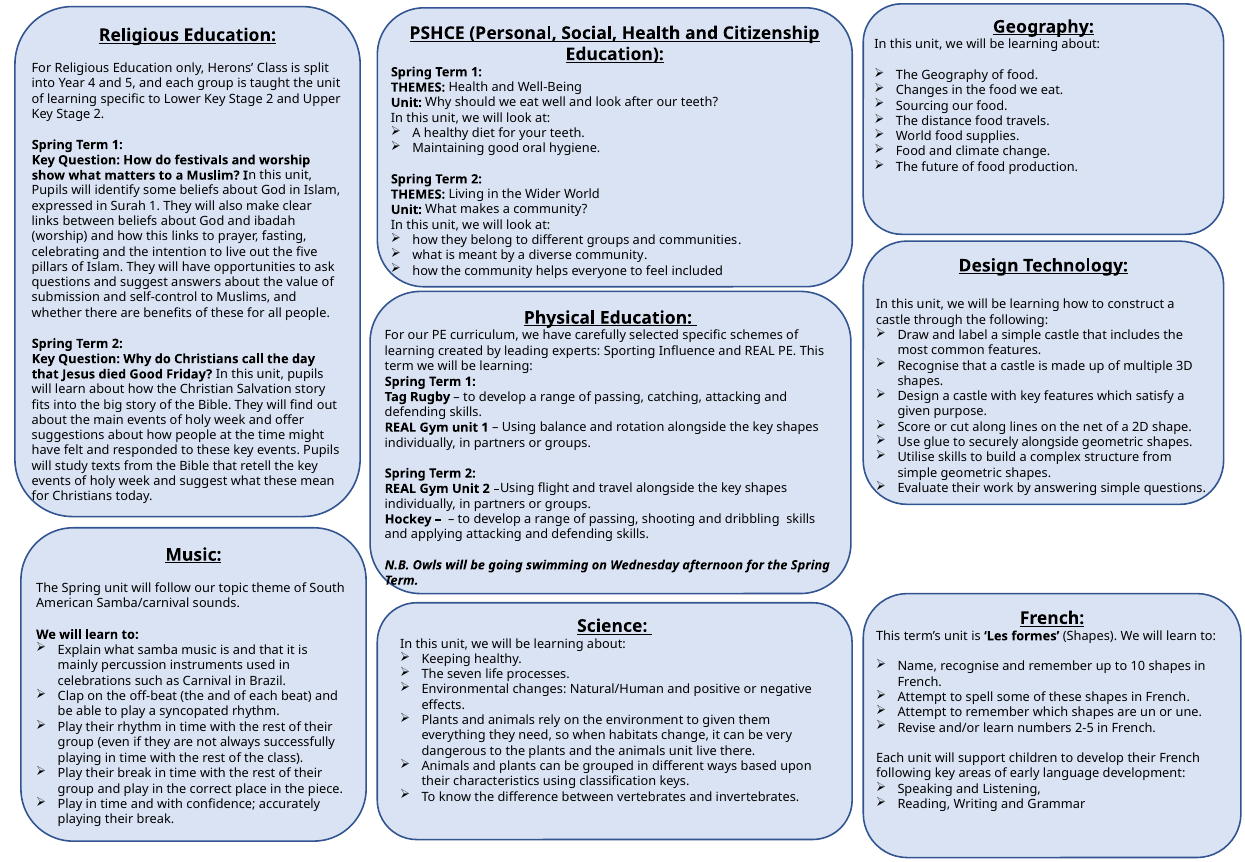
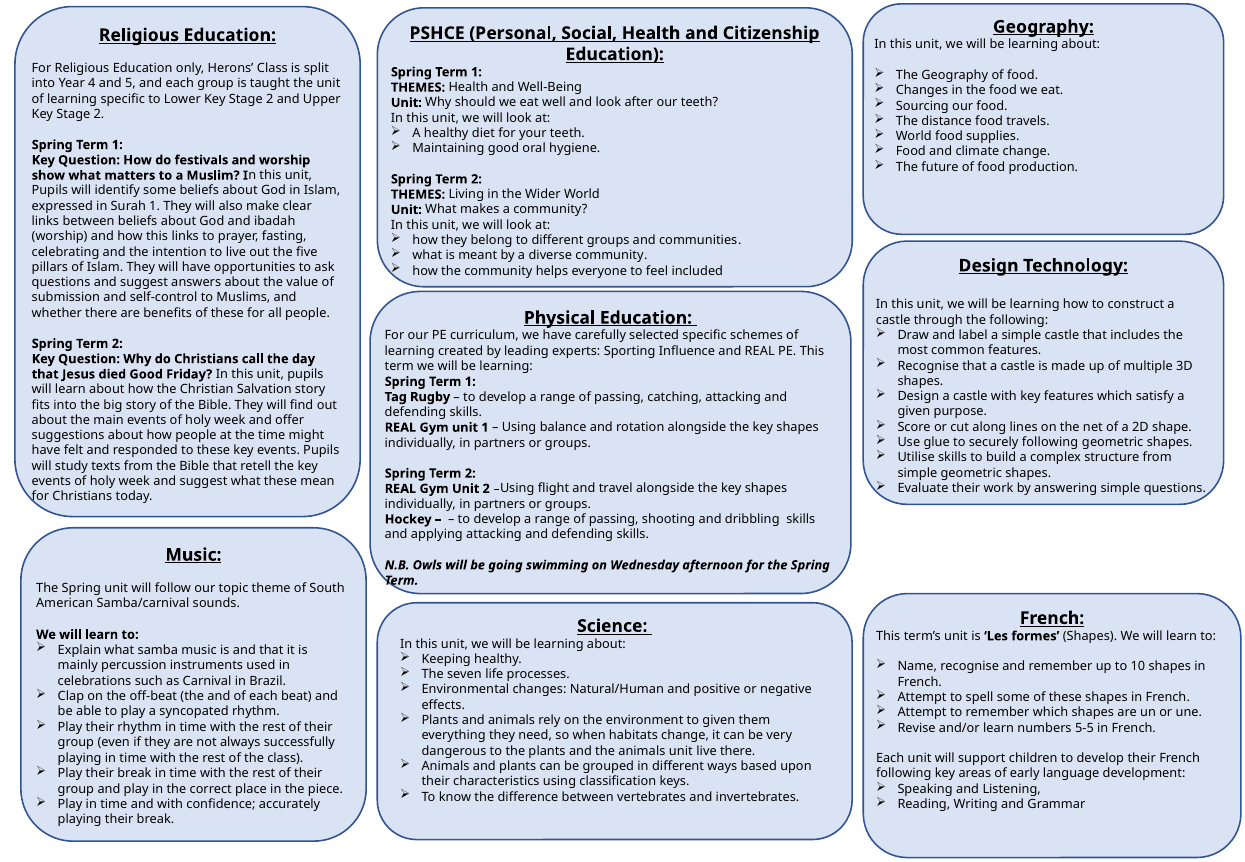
securely alongside: alongside -> following (1050, 442)
2-5: 2-5 -> 5-5 (1084, 728)
